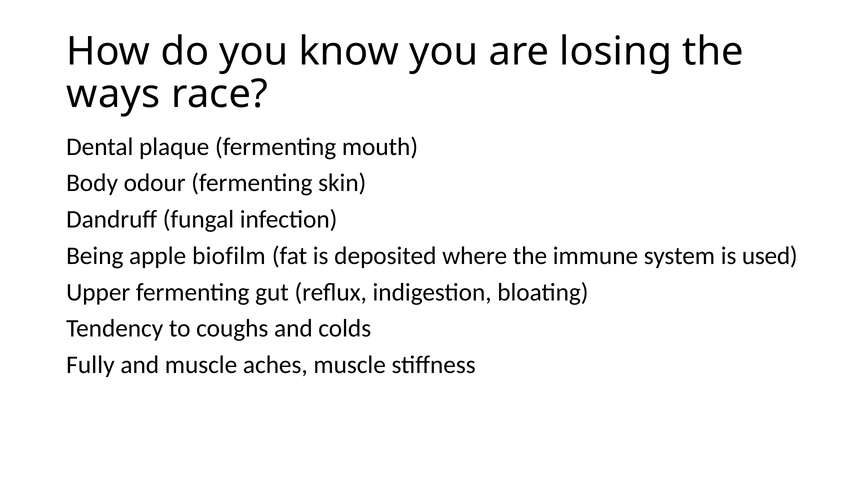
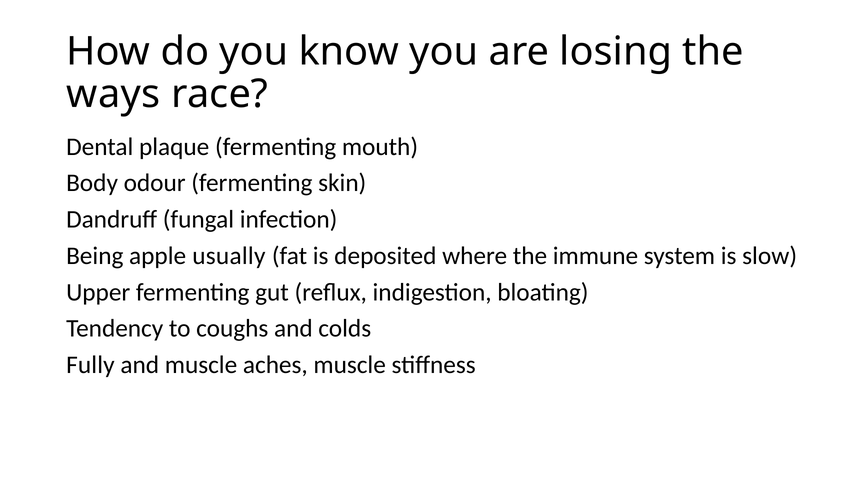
biofilm: biofilm -> usually (229, 256)
used: used -> slow (770, 256)
